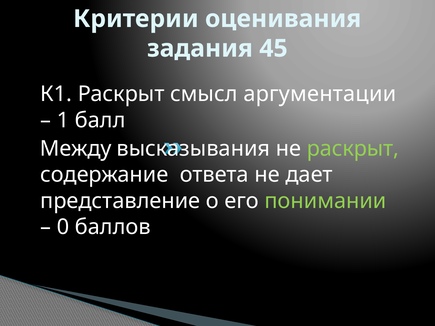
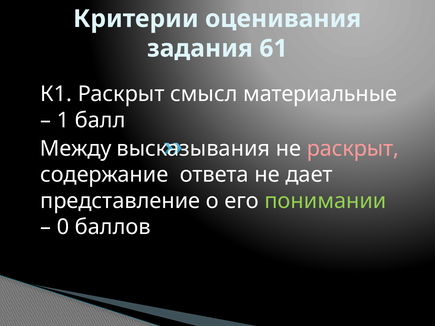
45: 45 -> 61 (273, 48)
аргументации: аргументации -> материальные (320, 94)
раскрыт colour: light green -> pink (353, 149)
